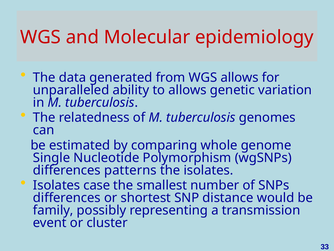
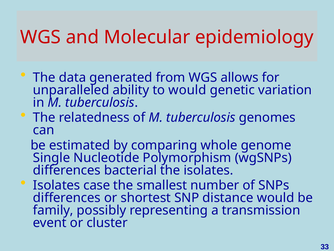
to allows: allows -> would (187, 90)
patterns: patterns -> bacterial (130, 170)
